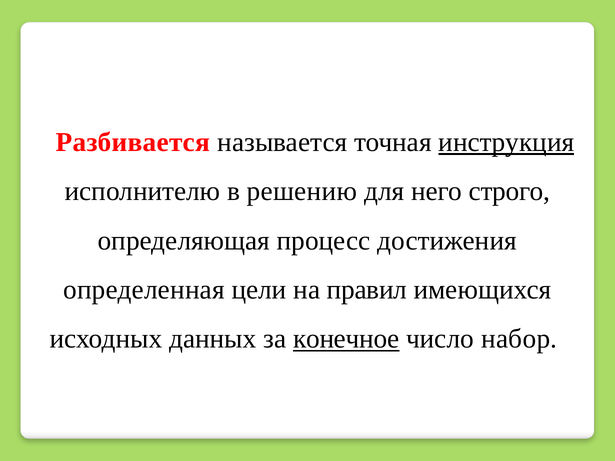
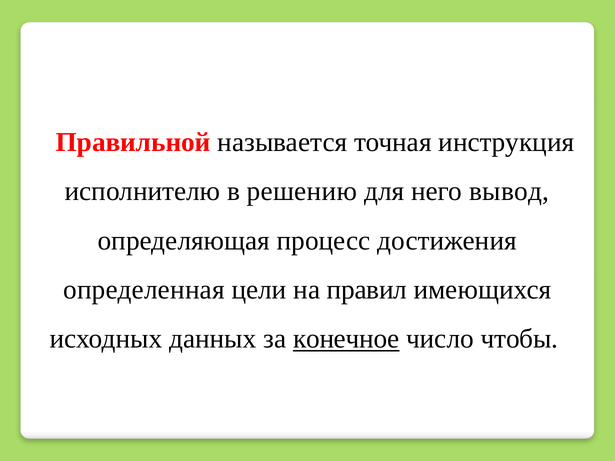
Разбивается: Разбивается -> Правильной (133, 142)
инструкция underline: present -> none (506, 142)
строго: строго -> вывод (509, 192)
набор: набор -> чтобы (519, 339)
